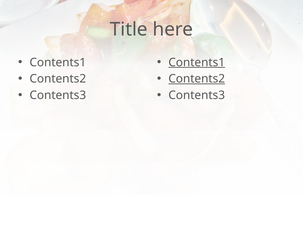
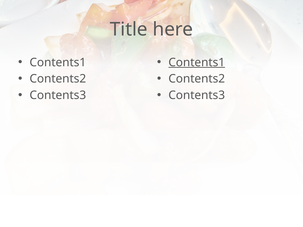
Contents2 underline: present -> none (197, 79)
